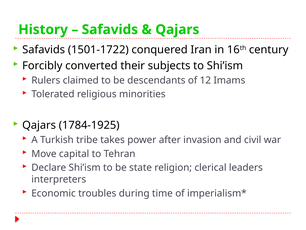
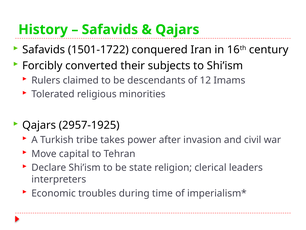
1784-1925: 1784-1925 -> 2957-1925 (89, 125)
